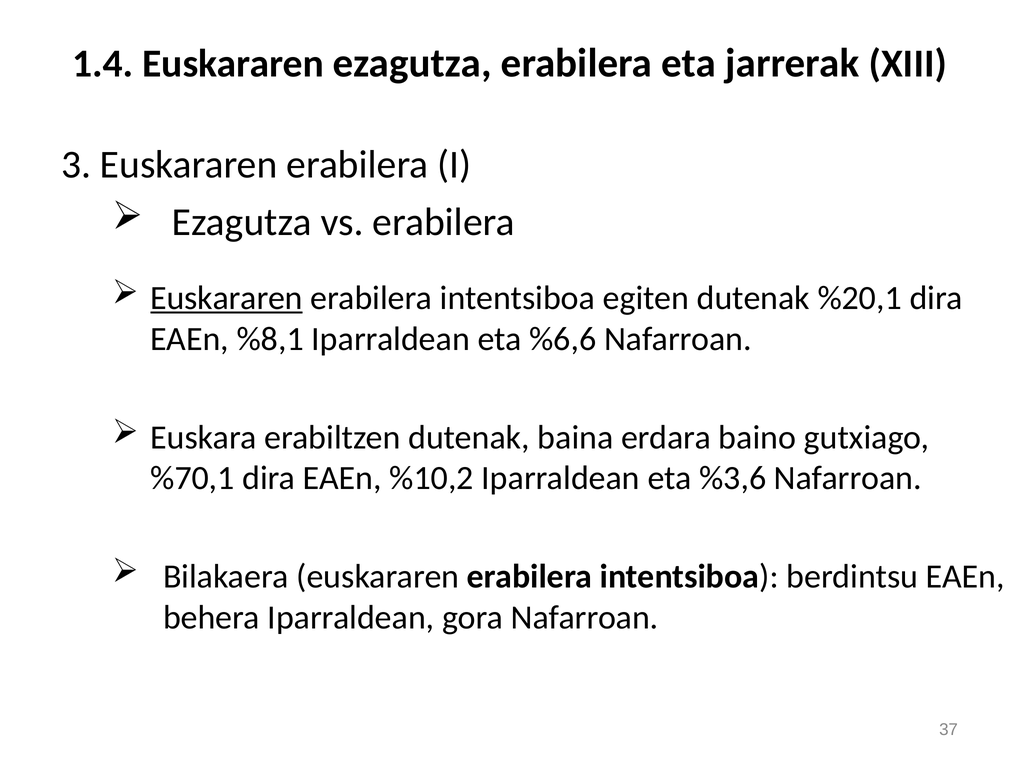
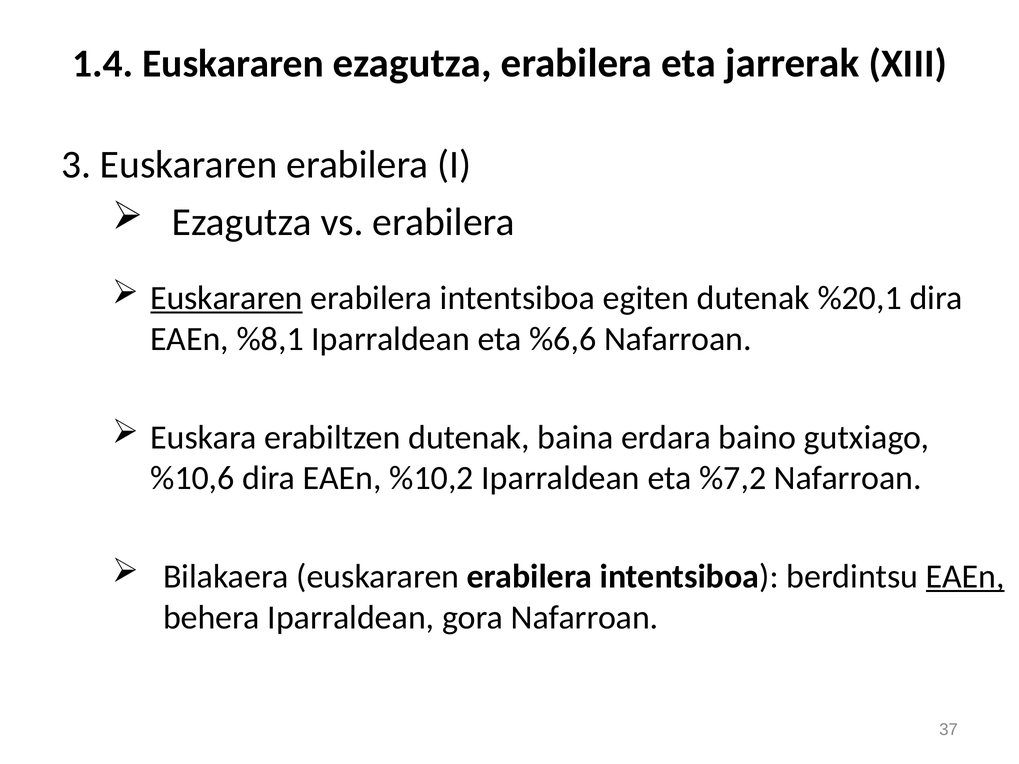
%70,1: %70,1 -> %10,6 (192, 478)
%3,6: %3,6 -> %7,2 (733, 478)
EAEn underline: none -> present (965, 577)
